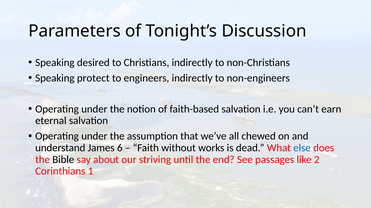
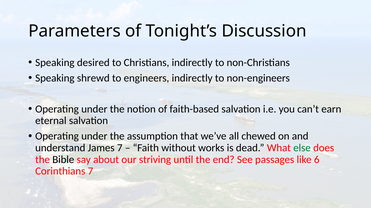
protect: protect -> shrewd (93, 78)
James 6: 6 -> 7 (120, 148)
else colour: blue -> green (302, 148)
2: 2 -> 6 (317, 160)
Corinthians 1: 1 -> 7 (90, 172)
